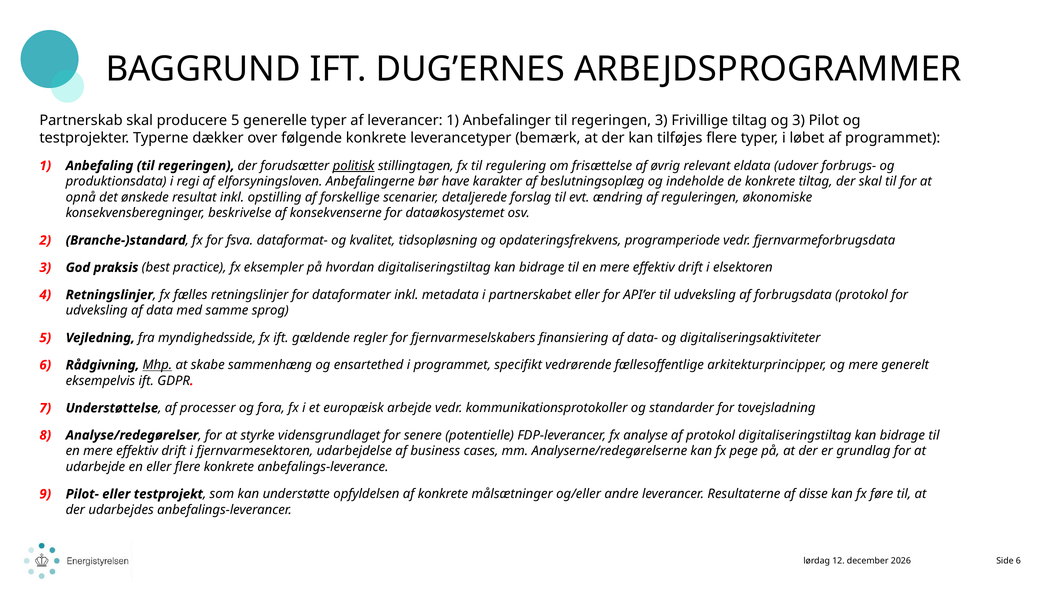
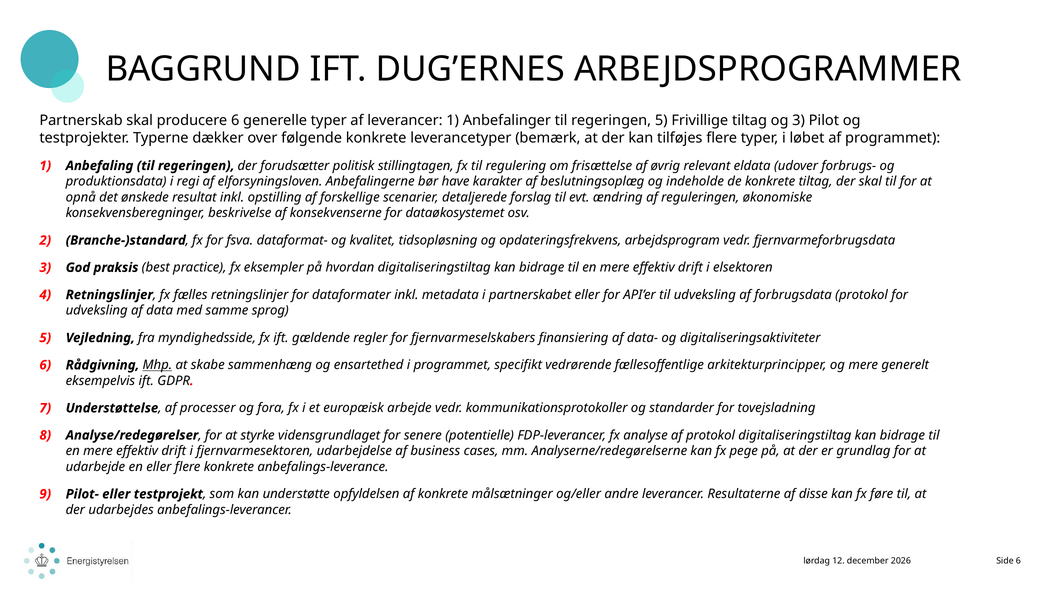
producere 5: 5 -> 6 (235, 120)
regeringen 3: 3 -> 5 (661, 120)
politisk underline: present -> none (354, 166)
programperiode: programperiode -> arbejdsprogram (672, 240)
